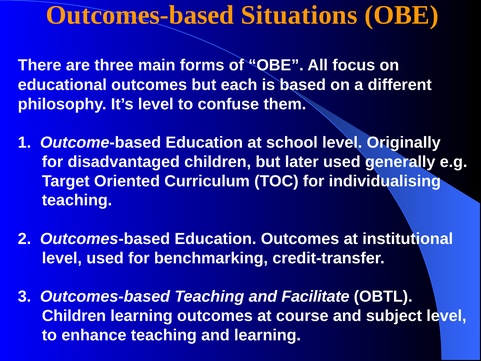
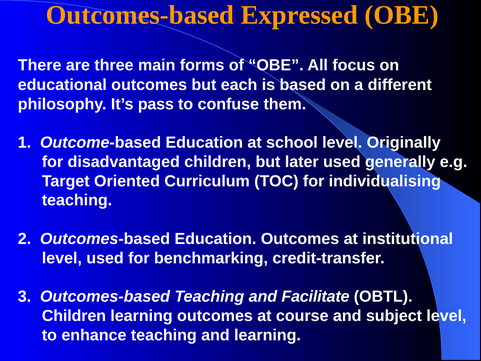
Situations: Situations -> Expressed (299, 15)
It’s level: level -> pass (156, 104)
